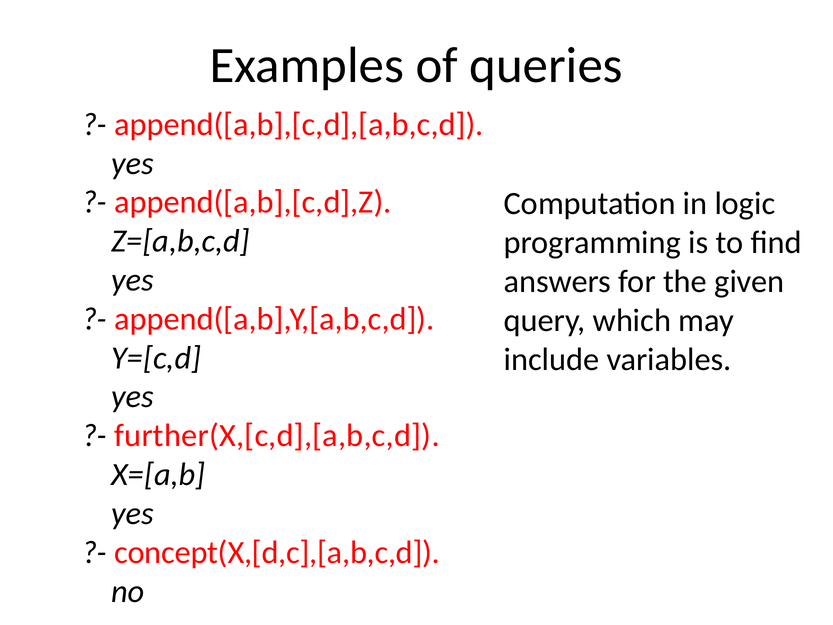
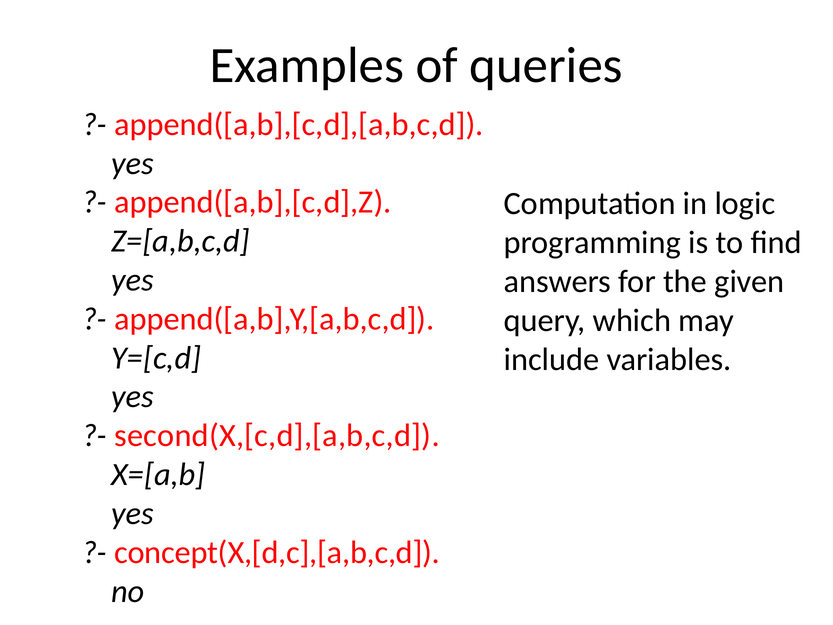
further(X,[c,d],[a,b,c,d: further(X,[c,d],[a,b,c,d -> second(X,[c,d],[a,b,c,d (277, 436)
